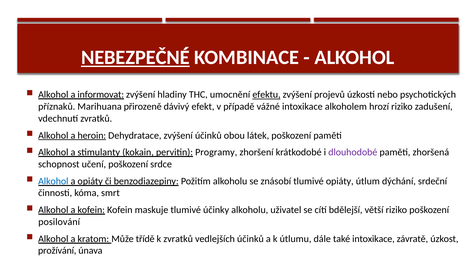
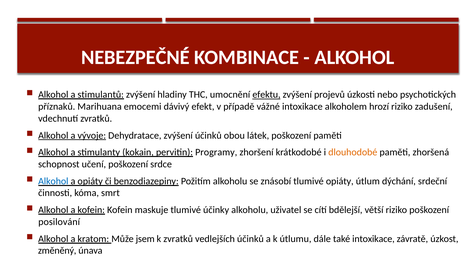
NEBEZPEČNÉ underline: present -> none (135, 58)
informovat: informovat -> stimulantů (101, 95)
přirozeně: přirozeně -> emocemi (143, 106)
heroin: heroin -> vývoje (92, 135)
dlouhodobé colour: purple -> orange (353, 152)
třídě: třídě -> jsem (145, 239)
prožívání: prožívání -> změněný (57, 250)
